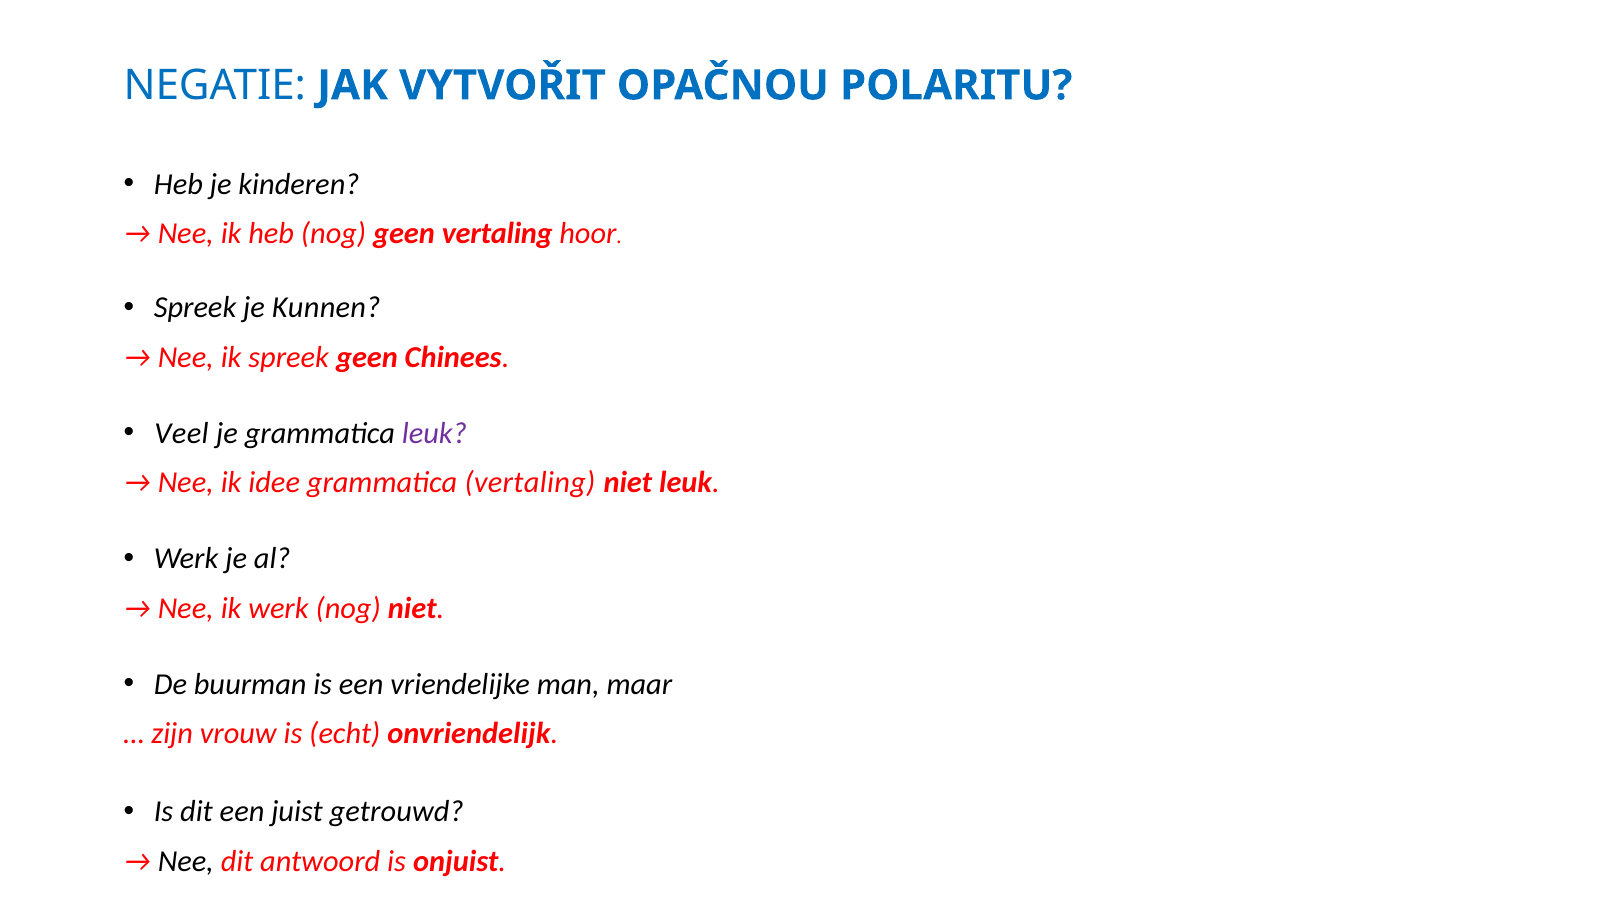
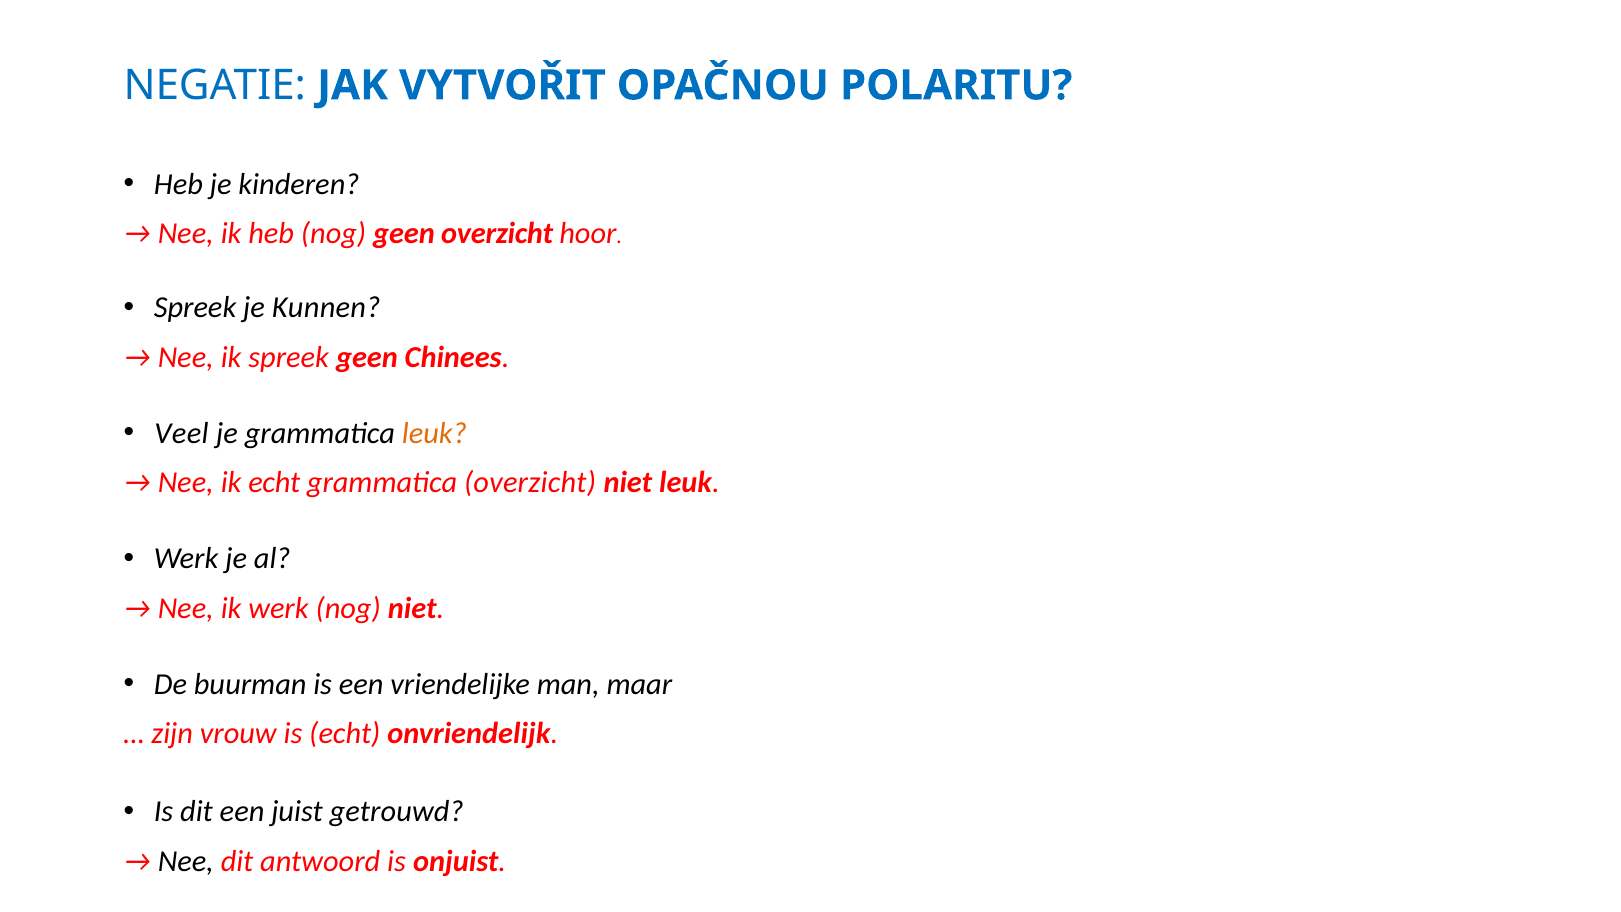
geen vertaling: vertaling -> overzicht (497, 234)
leuk colour: purple -> orange (434, 433)
ik idee: idee -> echt (274, 483)
grammatica vertaling: vertaling -> overzicht (530, 483)
